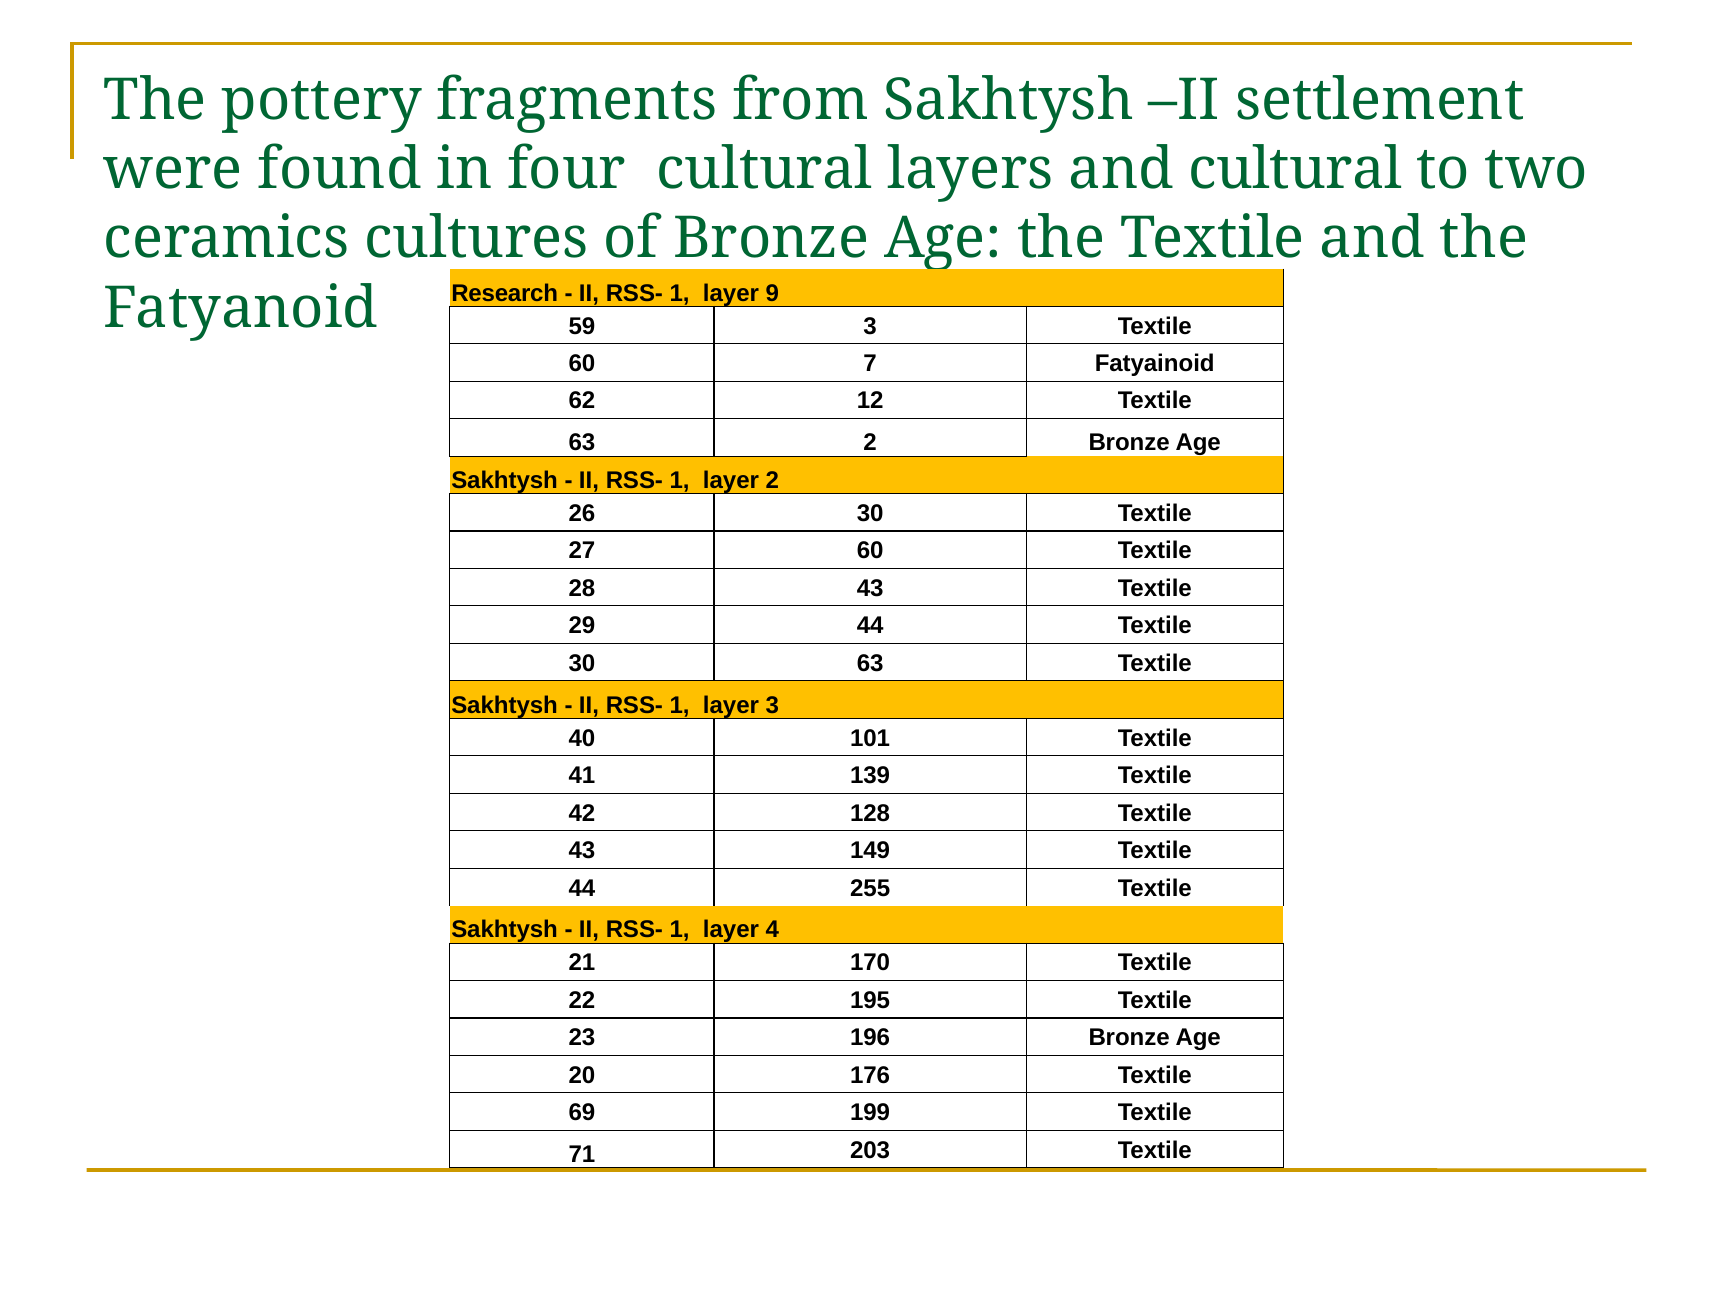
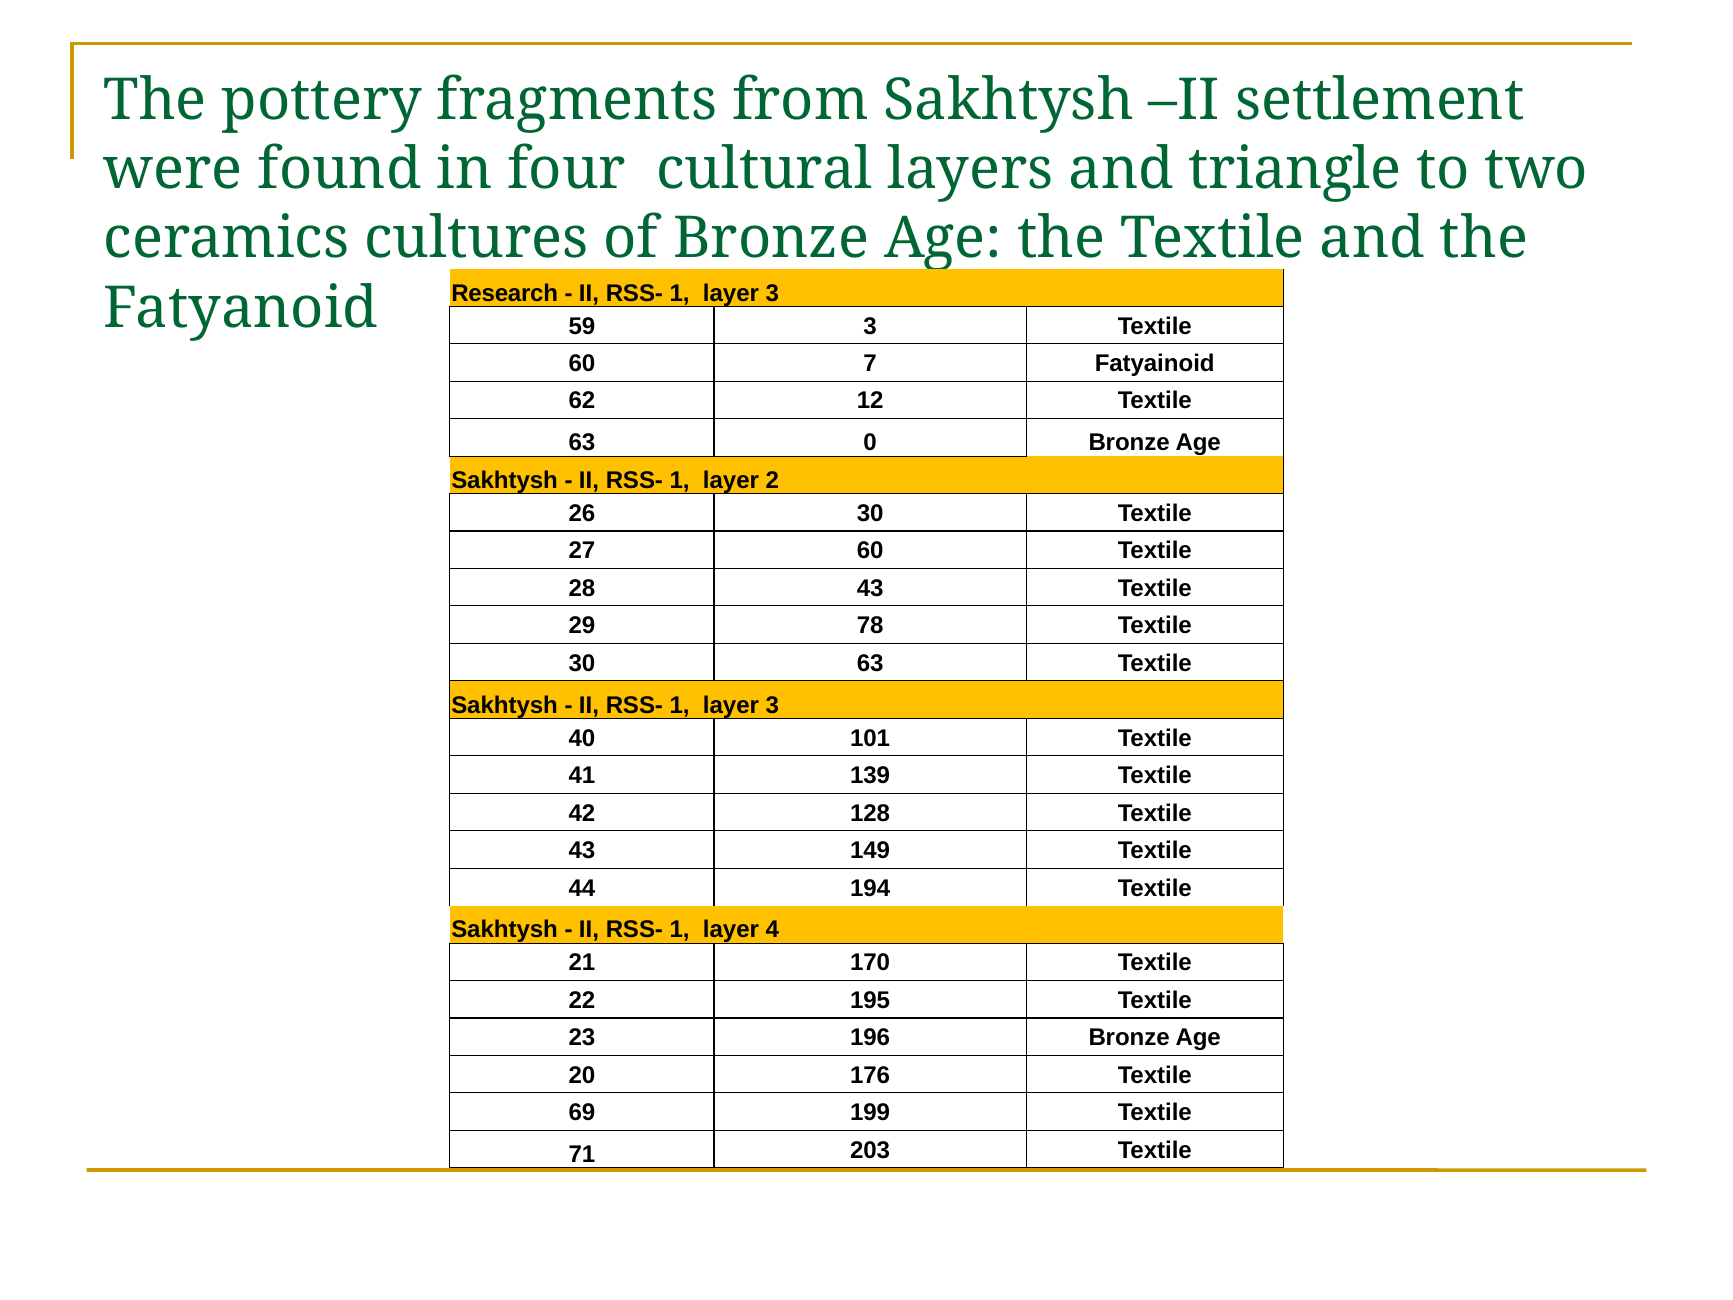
and cultural: cultural -> triangle (1295, 169)
9: 9 -> 3 (772, 293)
63 2: 2 -> 0 (870, 443)
29 44: 44 -> 78 (870, 626)
255: 255 -> 194 (870, 888)
